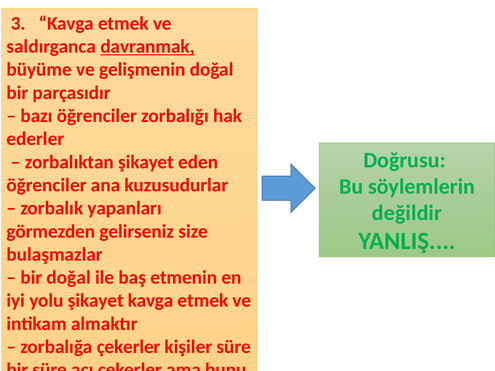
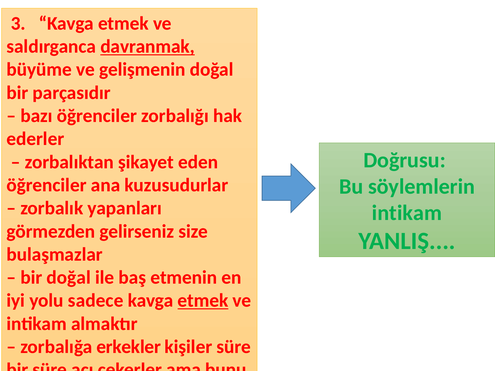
değildir: değildir -> intikam (407, 213)
yolu şikayet: şikayet -> sadece (96, 301)
etmek underline: none -> present (203, 301)
zorbalığa çekerler: çekerler -> erkekler (129, 347)
